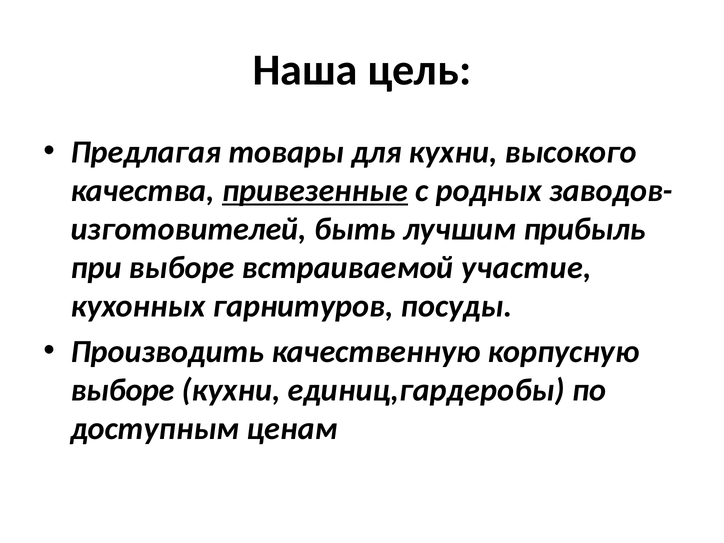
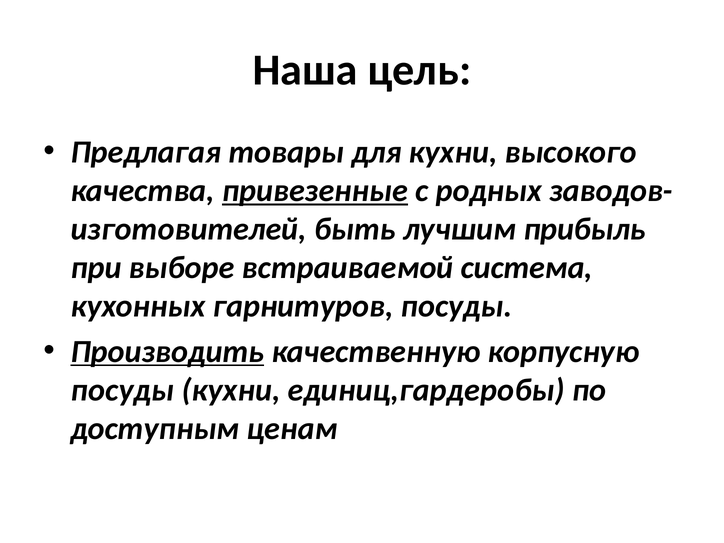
участие: участие -> система (527, 268)
Производить underline: none -> present (167, 351)
выборе: выборе -> посуды (122, 390)
